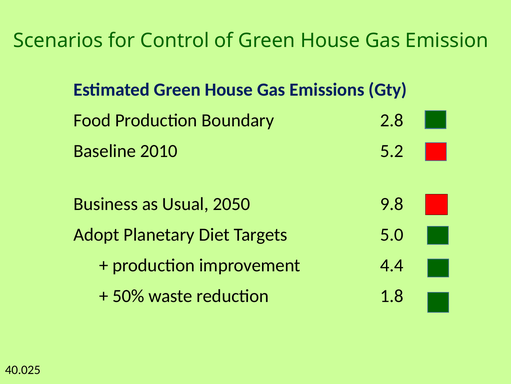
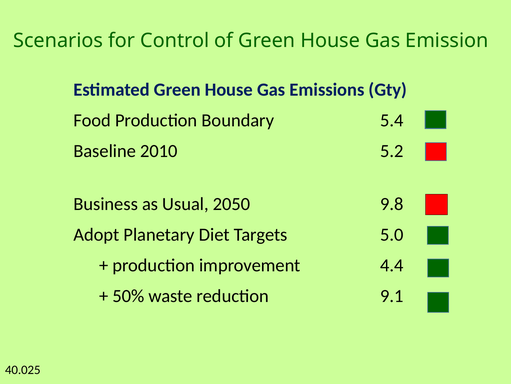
2.8: 2.8 -> 5.4 (392, 120)
1.8: 1.8 -> 9.1 (392, 295)
